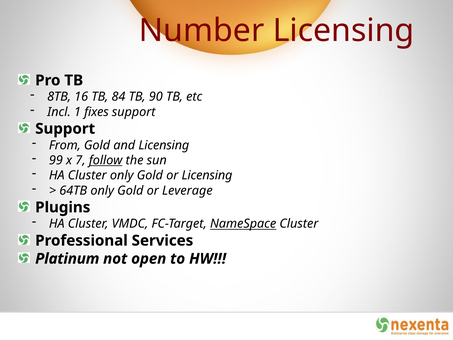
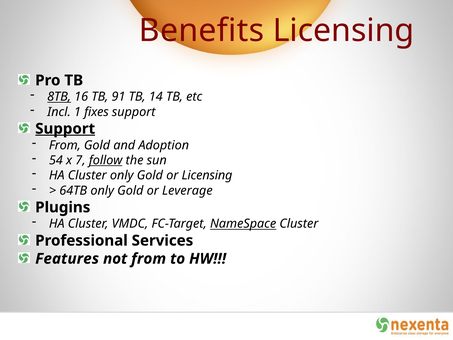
Number: Number -> Benefits (201, 31)
8TB underline: none -> present (59, 97)
84: 84 -> 91 (118, 97)
90: 90 -> 14 (156, 97)
Support underline: none -> present (65, 129)
and Licensing: Licensing -> Adoption (164, 145)
99: 99 -> 54 (56, 160)
Platinum: Platinum -> Features (67, 259)
not open: open -> from (149, 259)
